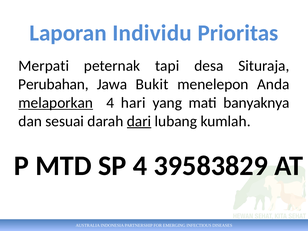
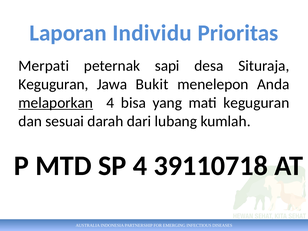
tapi: tapi -> sapi (167, 66)
Perubahan: Perubahan -> Keguguran (53, 84)
hari: hari -> bisa (133, 103)
mati banyaknya: banyaknya -> keguguran (256, 103)
dari underline: present -> none (139, 121)
39583829: 39583829 -> 39110718 (211, 166)
